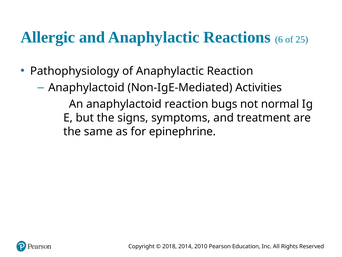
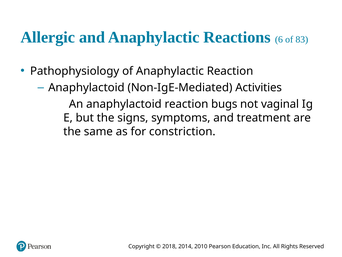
25: 25 -> 83 (302, 39)
normal: normal -> vaginal (280, 104)
epinephrine: epinephrine -> constriction (182, 131)
